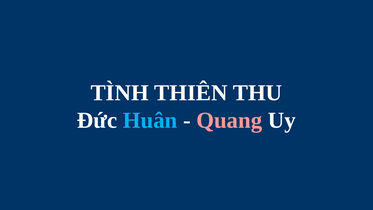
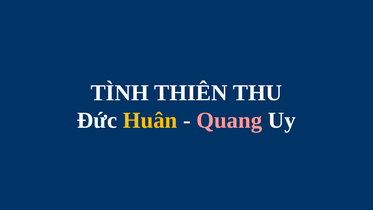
Huân colour: light blue -> yellow (150, 120)
